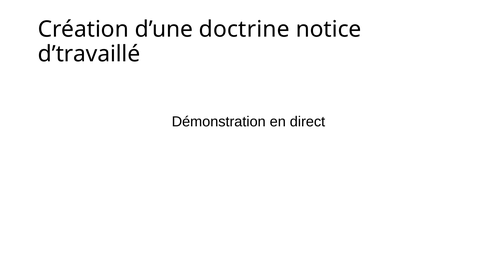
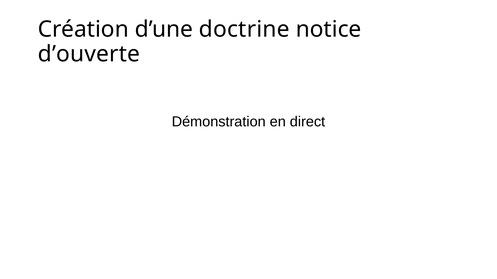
d’travaillé: d’travaillé -> d’ouverte (89, 54)
